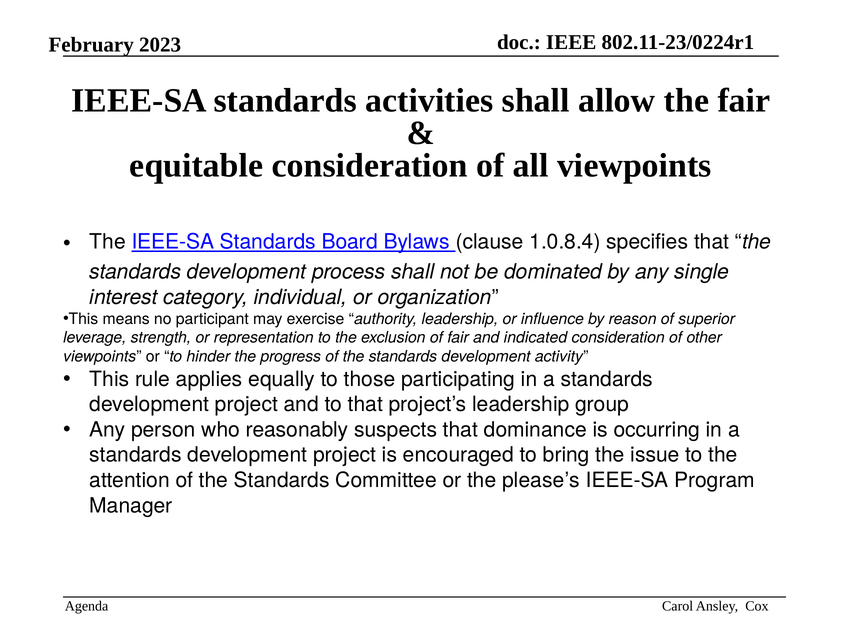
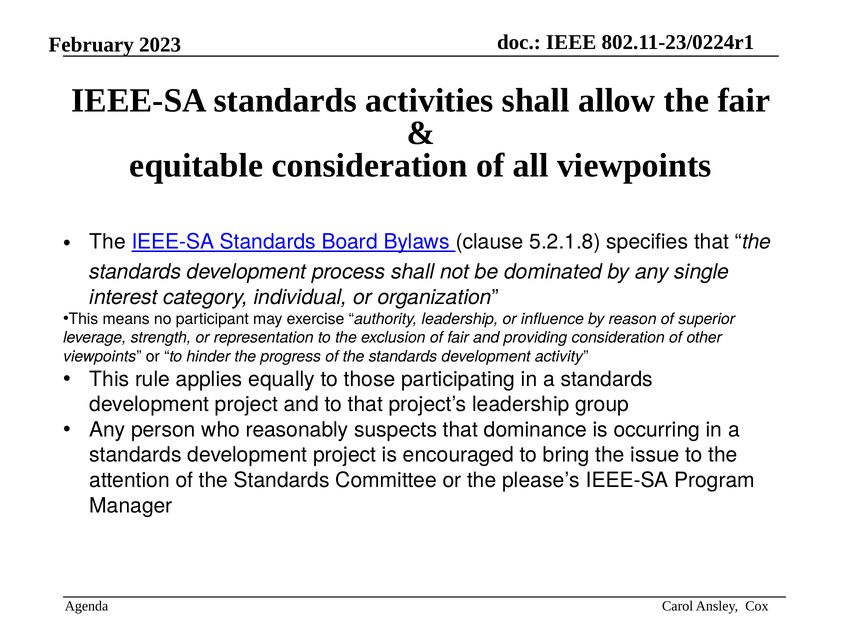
1.0.8.4: 1.0.8.4 -> 5.2.1.8 (565, 241)
indicated: indicated -> providing (535, 337)
